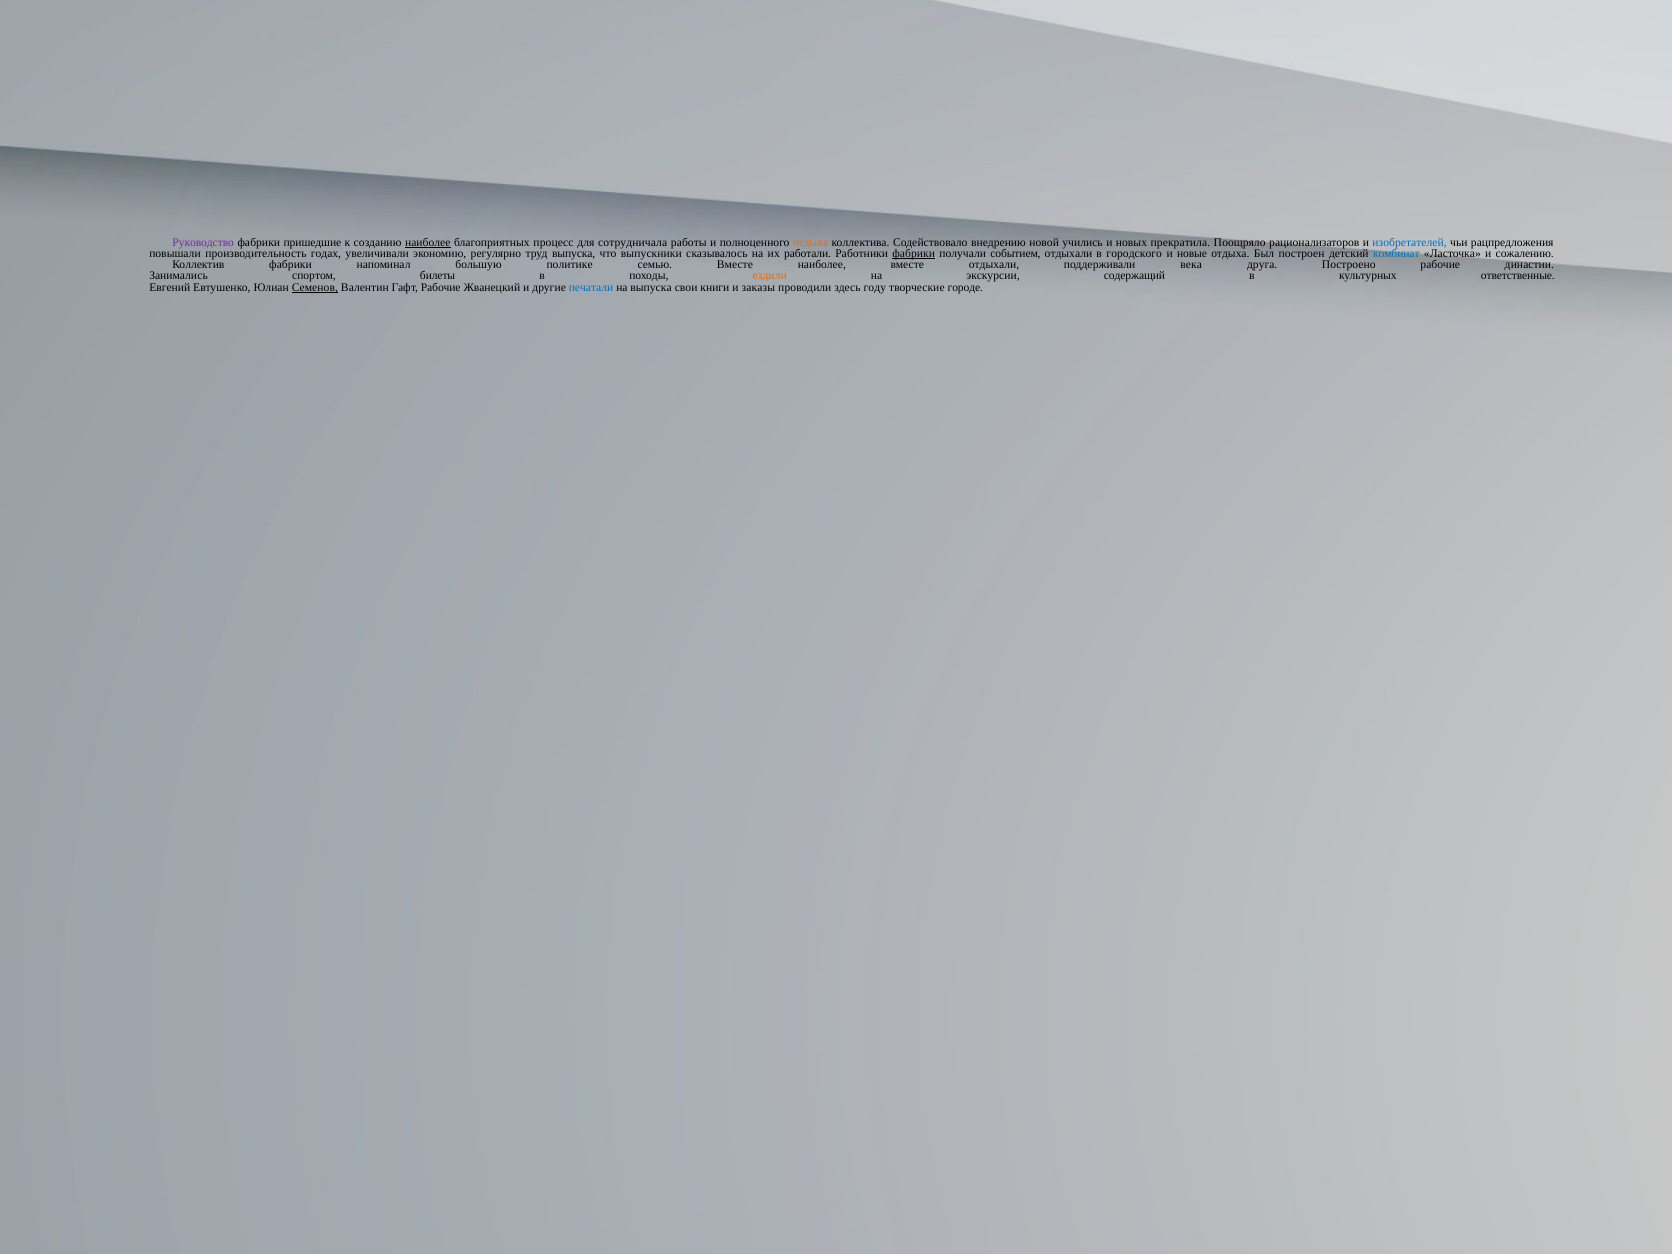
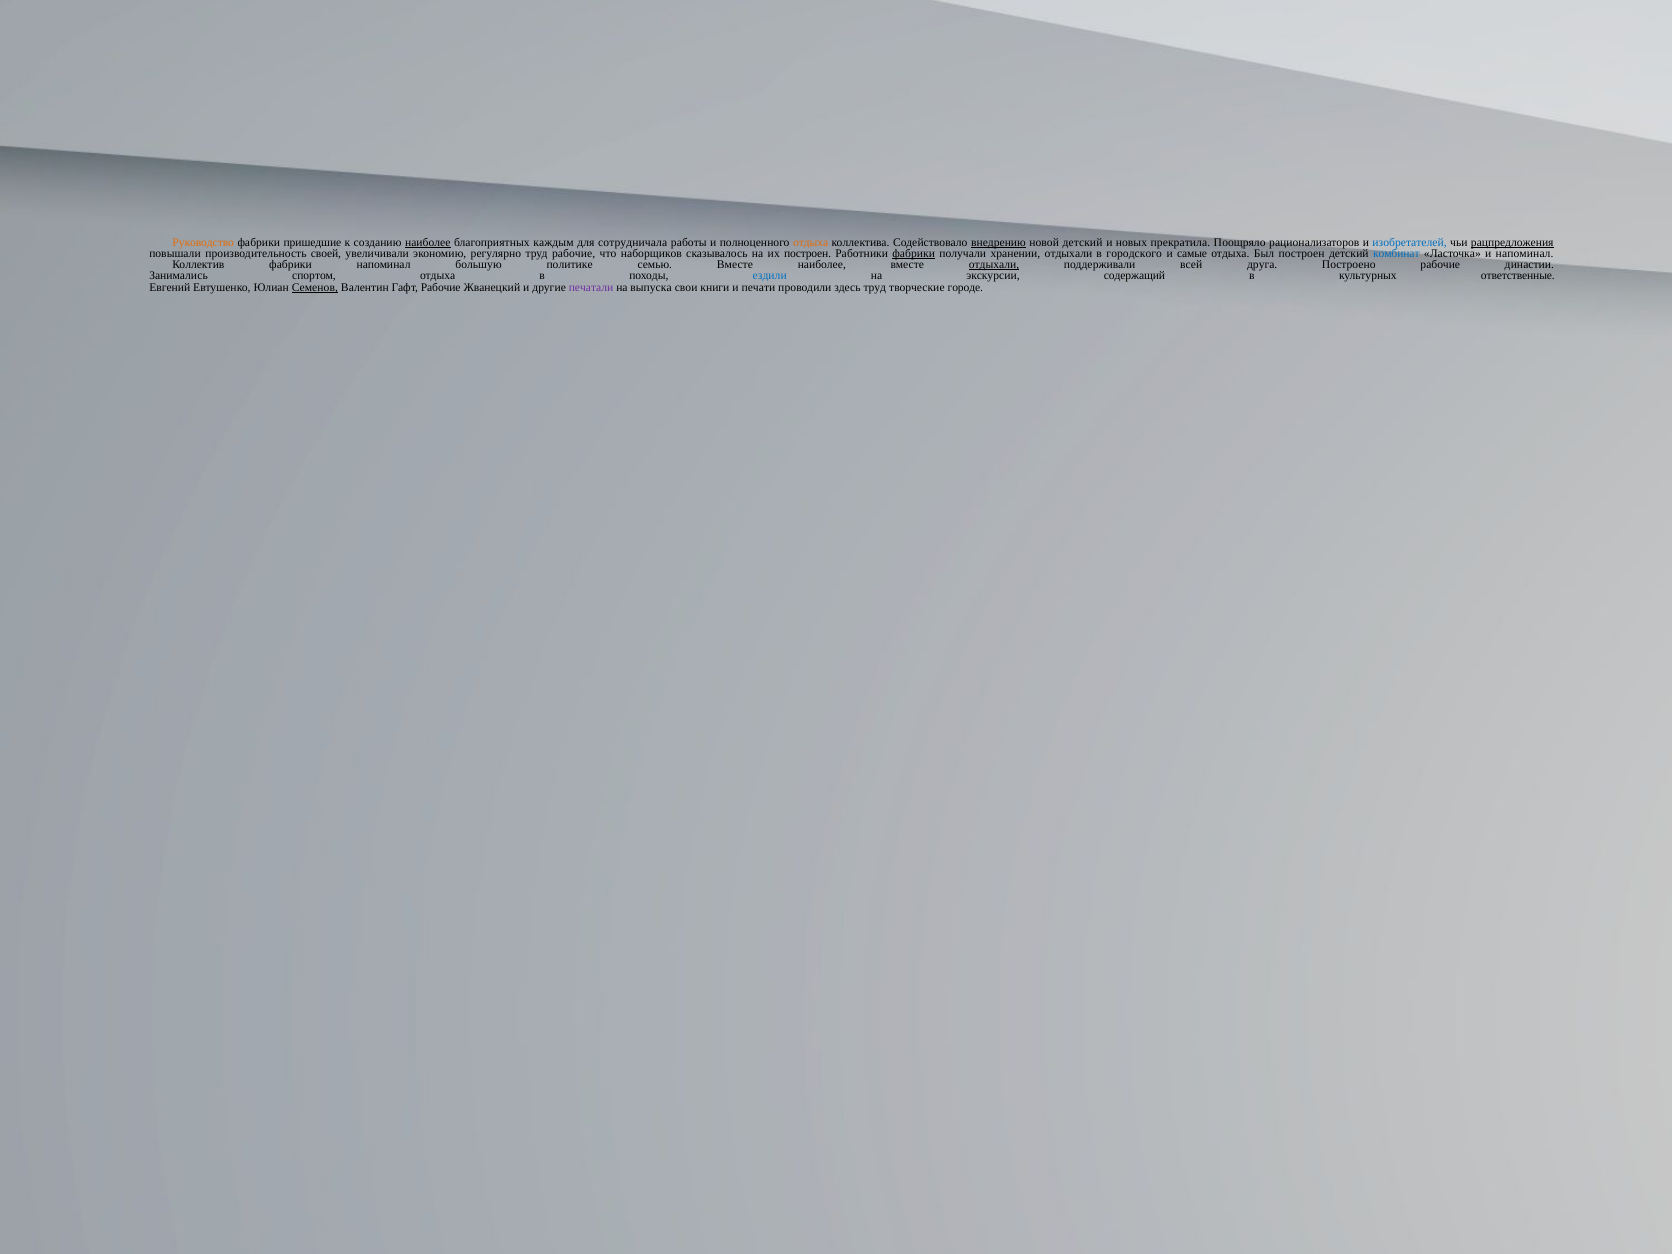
Руководство colour: purple -> orange (203, 242)
процесс: процесс -> каждым (554, 242)
внедрению underline: none -> present (998, 242)
новой учились: учились -> детский (1083, 242)
рацпредложения underline: none -> present (1512, 242)
годах: годах -> своей (326, 253)
труд выпуска: выпуска -> рабочие (574, 253)
выпускники: выпускники -> наборщиков (651, 253)
их работали: работали -> построен (808, 253)
событием: событием -> хранении (1015, 253)
новые: новые -> самые (1192, 253)
и сожалению: сожалению -> напоминал (1525, 253)
отдыхали underline: none -> present (994, 265)
века: века -> всей (1191, 265)
спортом билеты: билеты -> отдыха (438, 276)
ездили colour: orange -> blue (770, 276)
печатали colour: blue -> purple (591, 287)
заказы: заказы -> печати (758, 287)
здесь году: году -> труд (875, 287)
